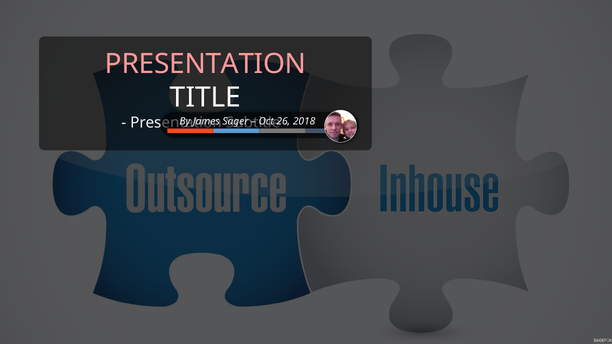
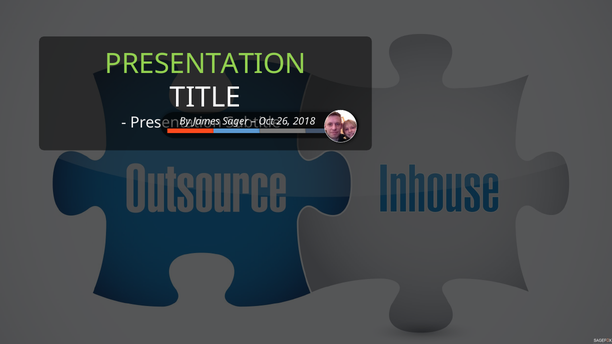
PRESENTATION colour: pink -> light green (206, 64)
